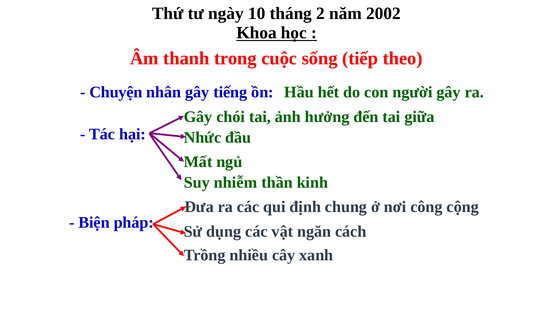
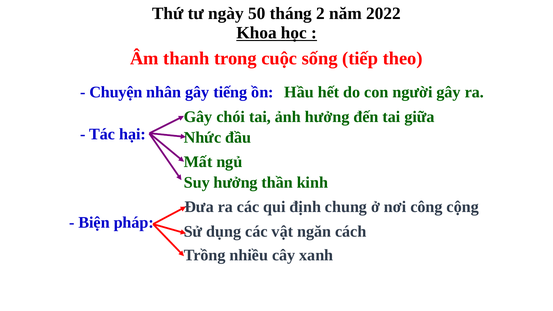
10: 10 -> 50 (257, 14)
2002: 2002 -> 2022 (383, 14)
Suy nhiễm: nhiễm -> hưởng (236, 183)
